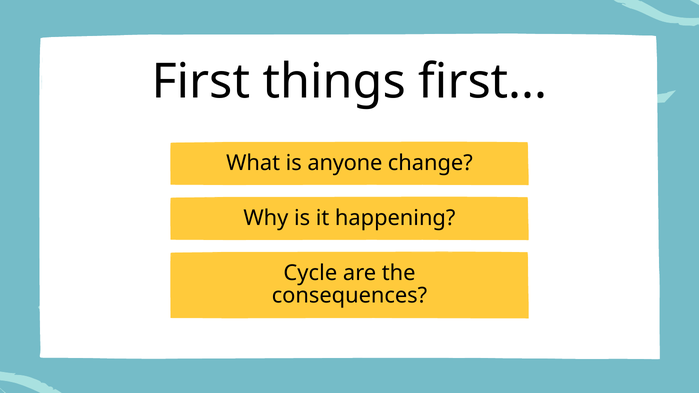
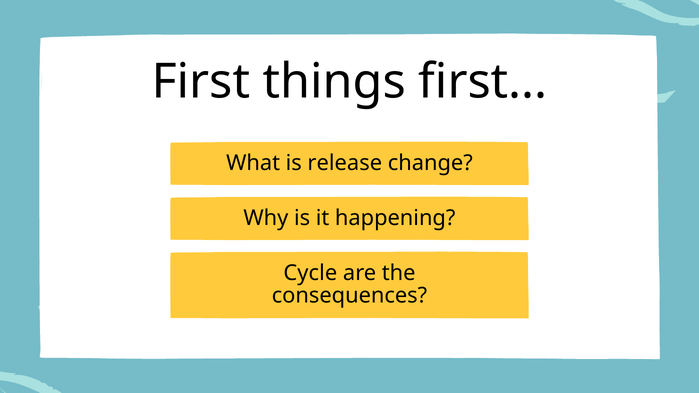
anyone: anyone -> release (345, 163)
